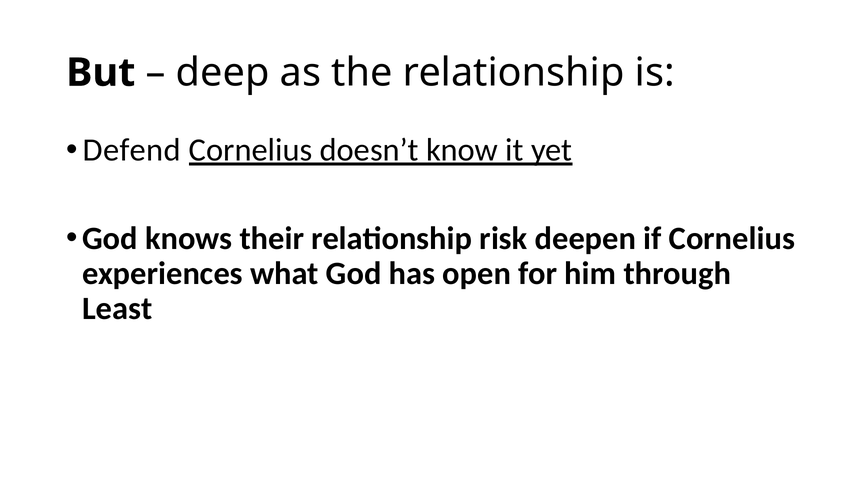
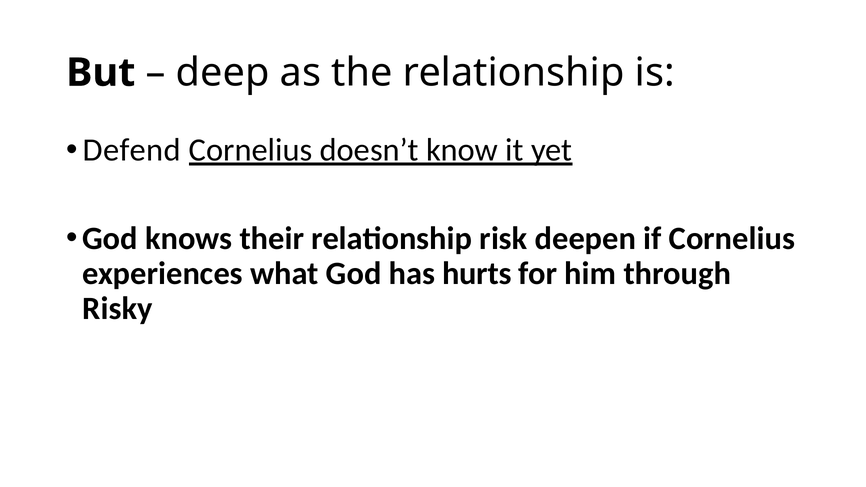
open: open -> hurts (477, 274)
Least: Least -> Risky (117, 309)
